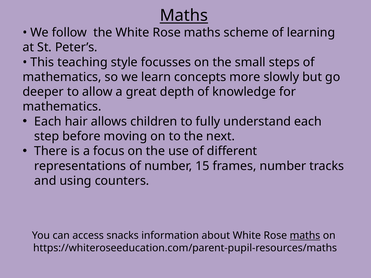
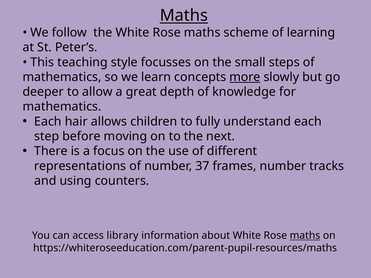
more underline: none -> present (245, 77)
15: 15 -> 37 (202, 166)
snacks: snacks -> library (122, 236)
